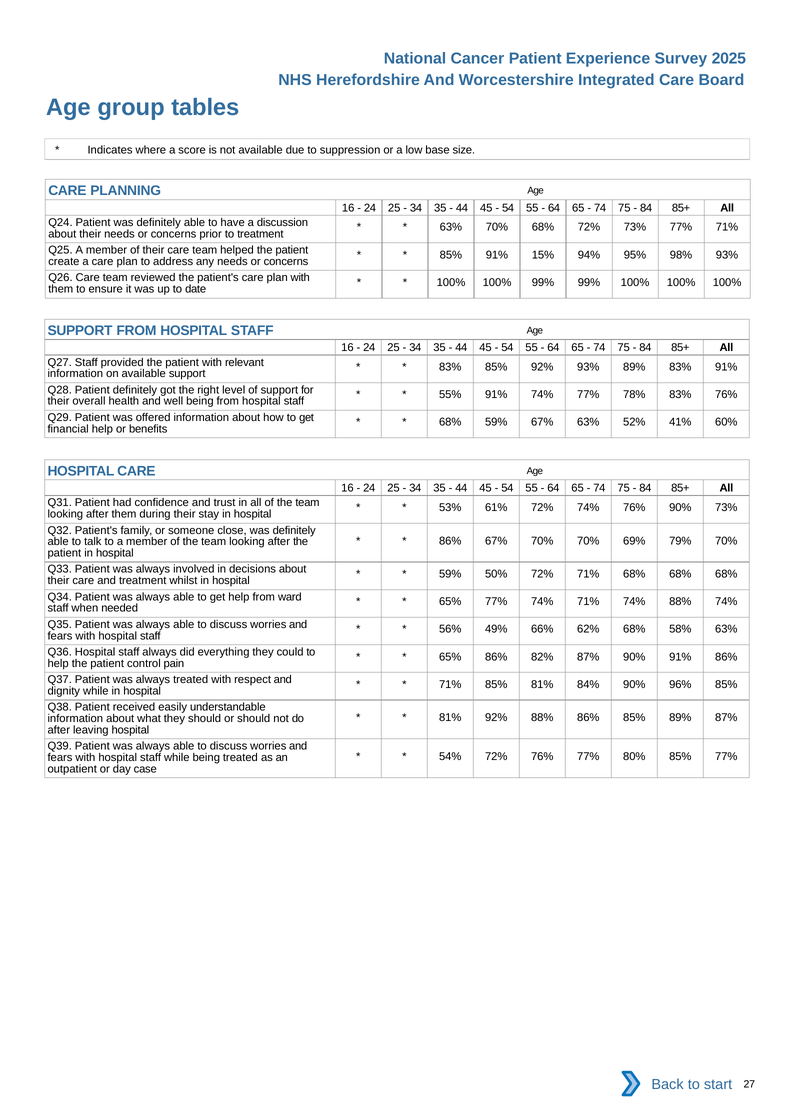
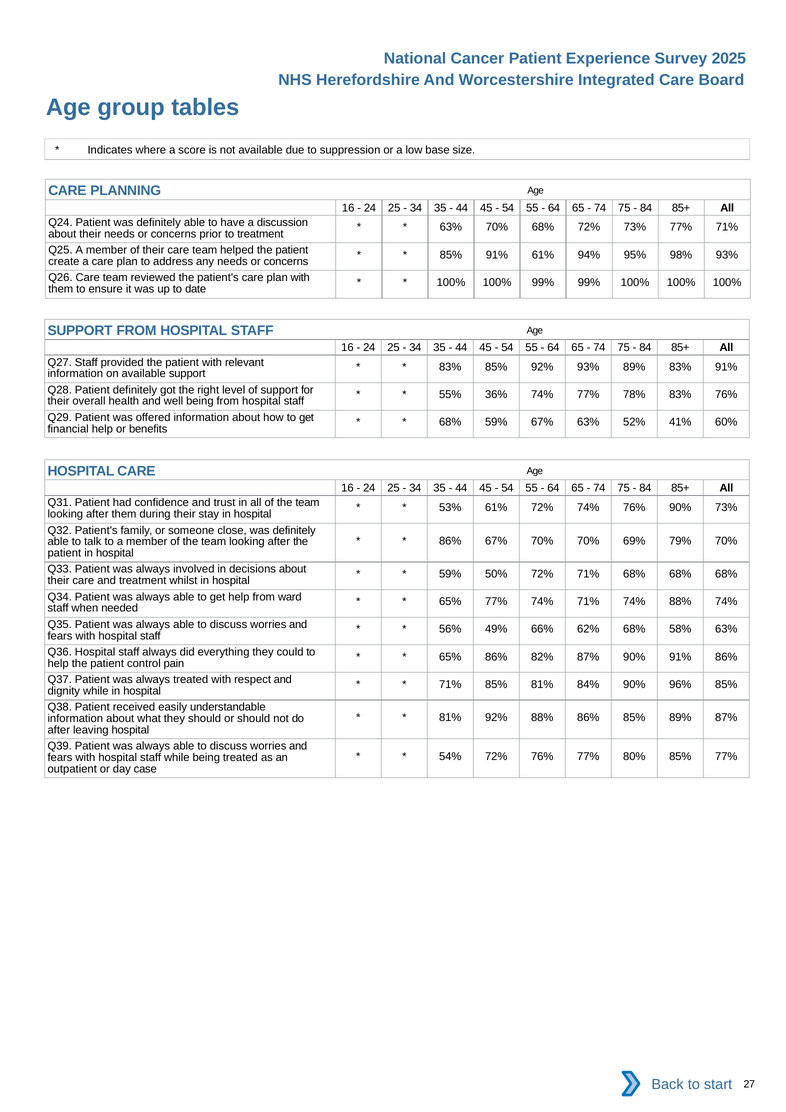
91% 15%: 15% -> 61% (543, 255)
55% 91%: 91% -> 36% (496, 395)
